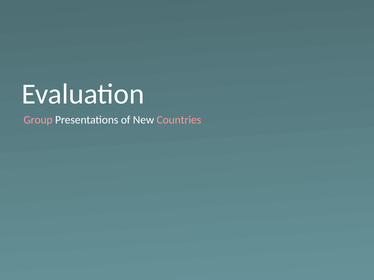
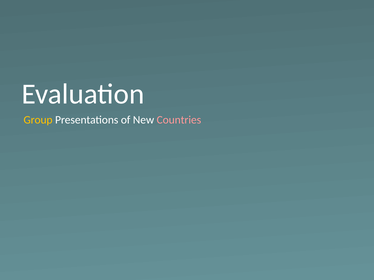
Group colour: pink -> yellow (38, 120)
